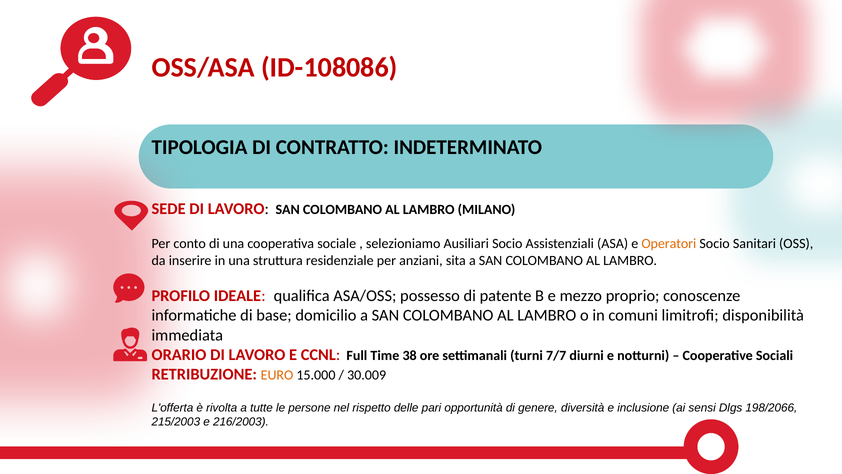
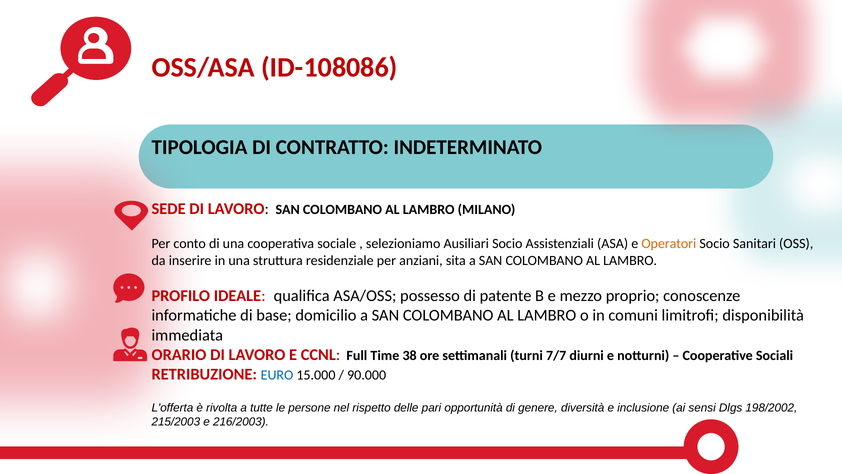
EURO colour: orange -> blue (277, 375)
30.009: 30.009 -> 90.000 (367, 375)
198/2066: 198/2066 -> 198/2002 (771, 408)
